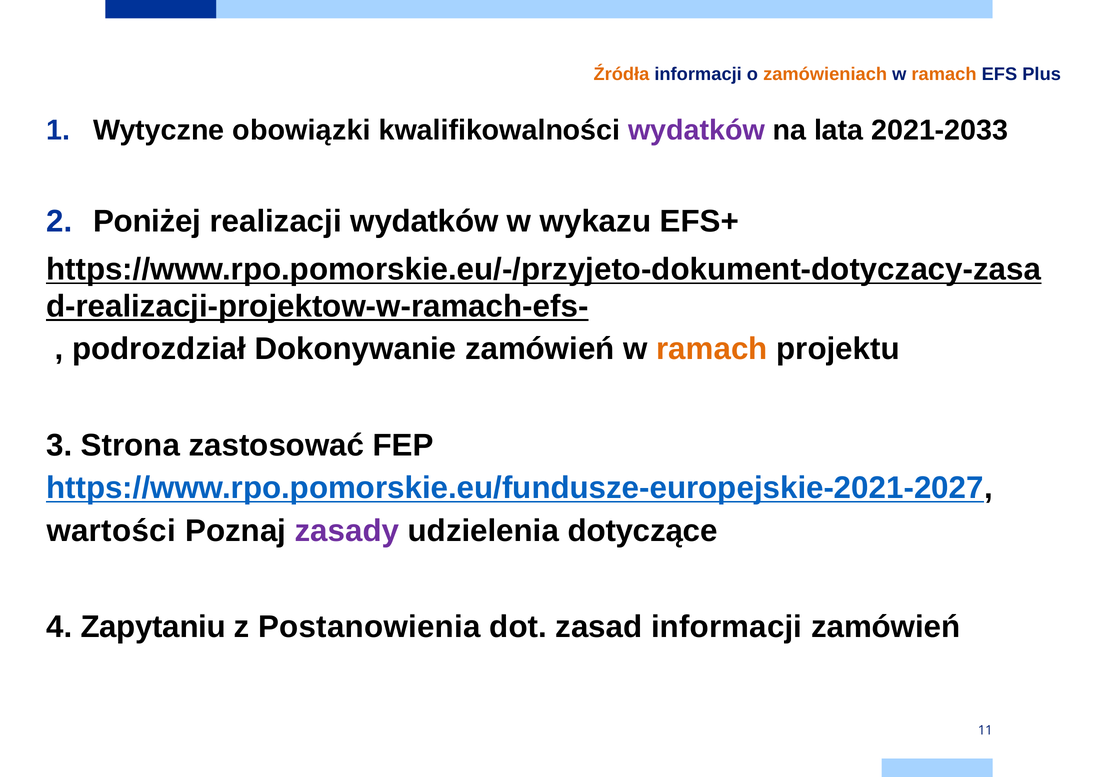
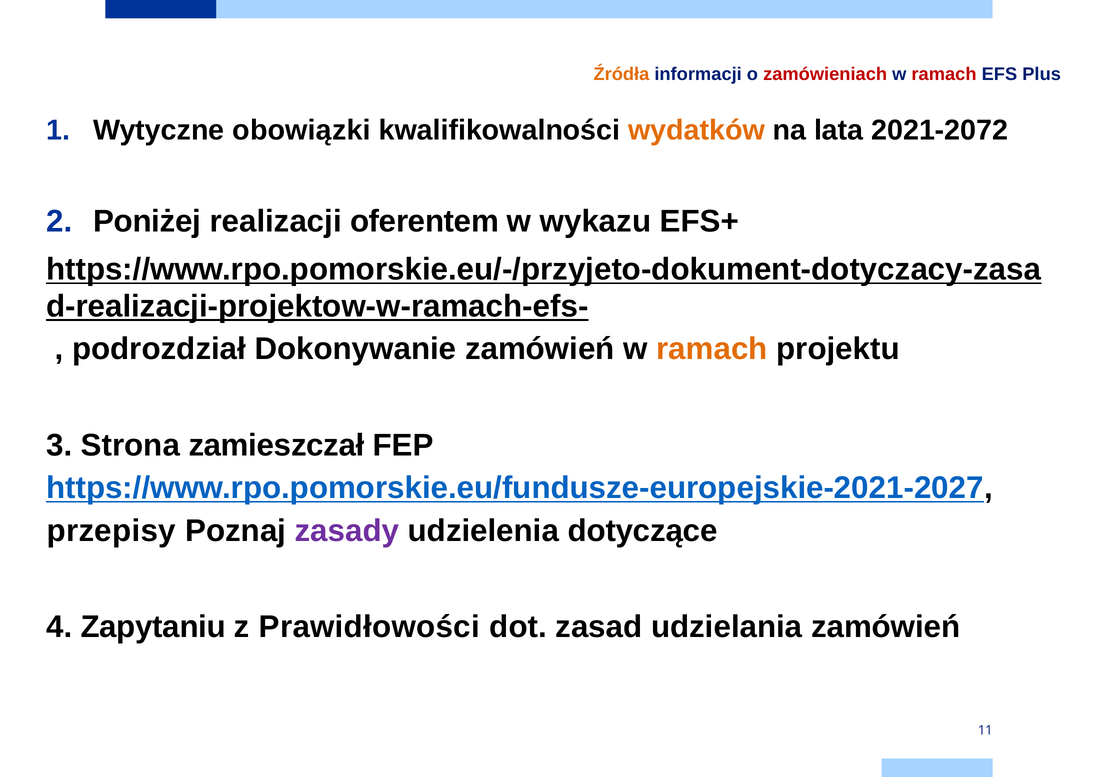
zamówieniach colour: orange -> red (825, 74)
ramach colour: orange -> red (944, 74)
wydatków colour: purple -> orange (697, 130)
2021-2033: 2021-2033 -> 2021-2072 (940, 130)
realizacji wydatków: wydatków -> oferentem (424, 221)
zastosować: zastosować -> zamieszczał (277, 445)
wartości: wartości -> przepisy (111, 530)
Postanowienia: Postanowienia -> Prawidłowości (369, 626)
zasad informacji: informacji -> udzielania (727, 626)
